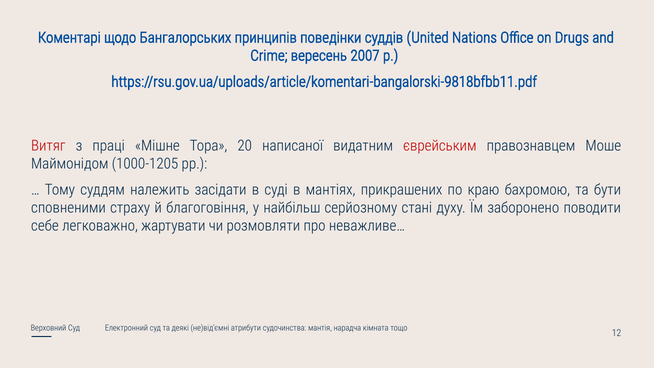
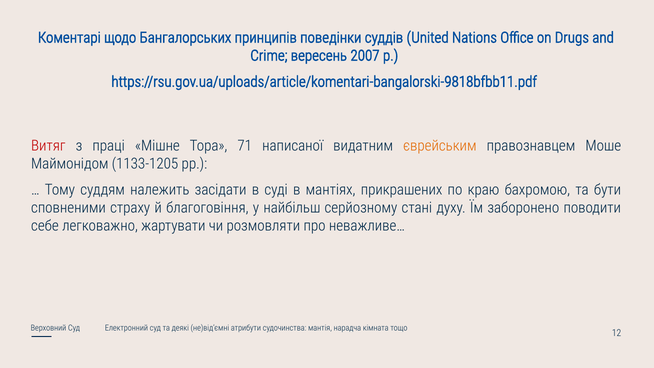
20: 20 -> 71 (245, 146)
єврейським colour: red -> orange (440, 146)
1000-1205: 1000-1205 -> 1133-1205 (145, 164)
